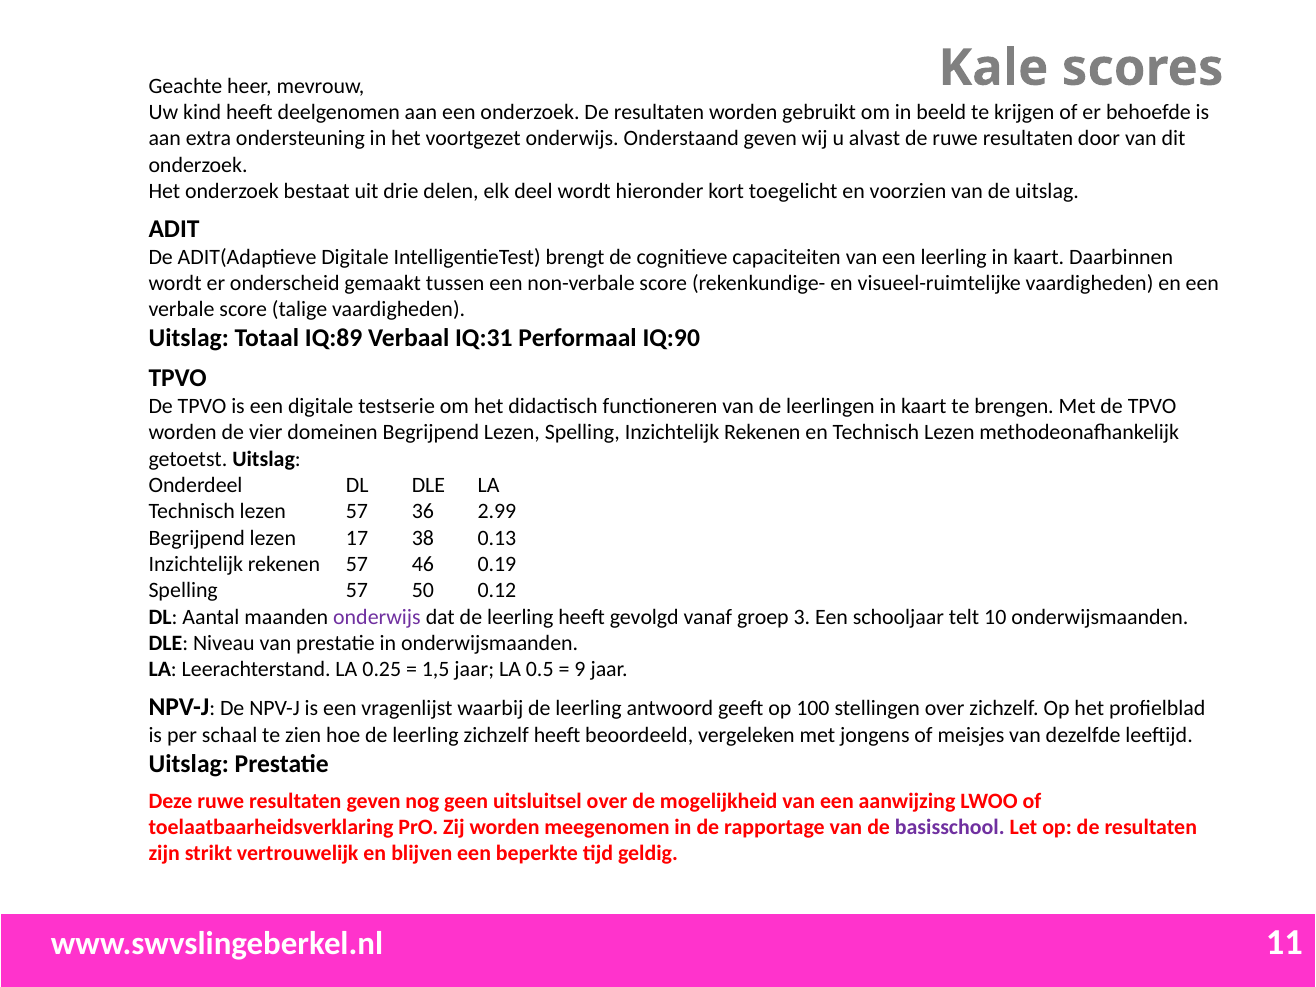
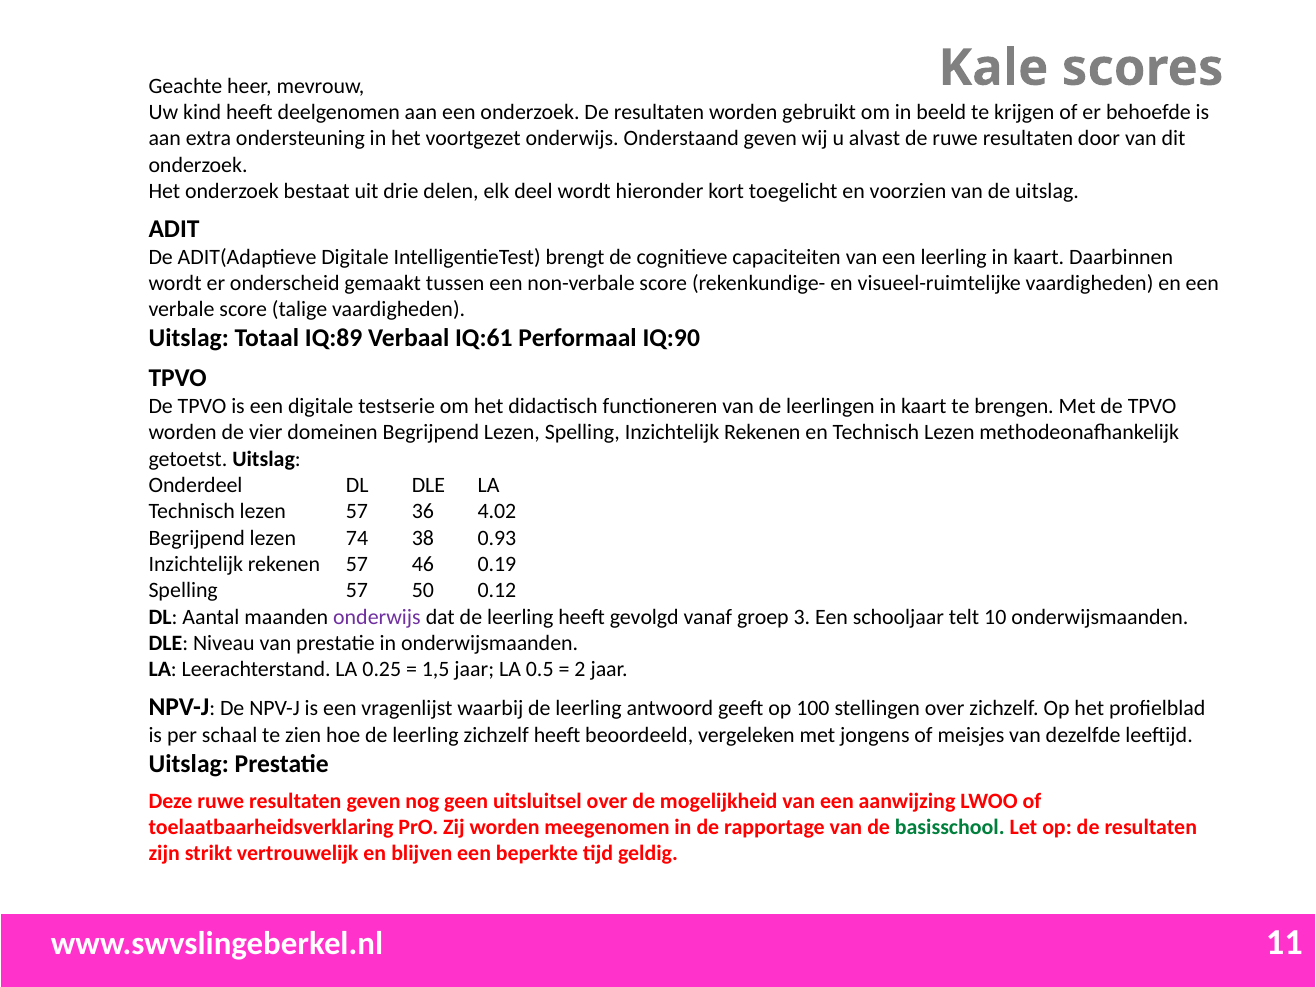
IQ:31: IQ:31 -> IQ:61 (484, 339)
2.99: 2.99 -> 4.02 (497, 512)
17: 17 -> 74 (357, 538)
0.13: 0.13 -> 0.93 (497, 538)
9: 9 -> 2 (580, 669)
basisschool colour: purple -> green (950, 827)
